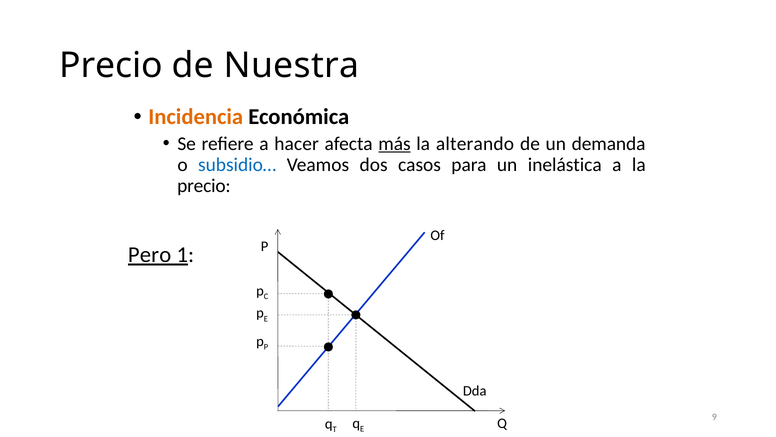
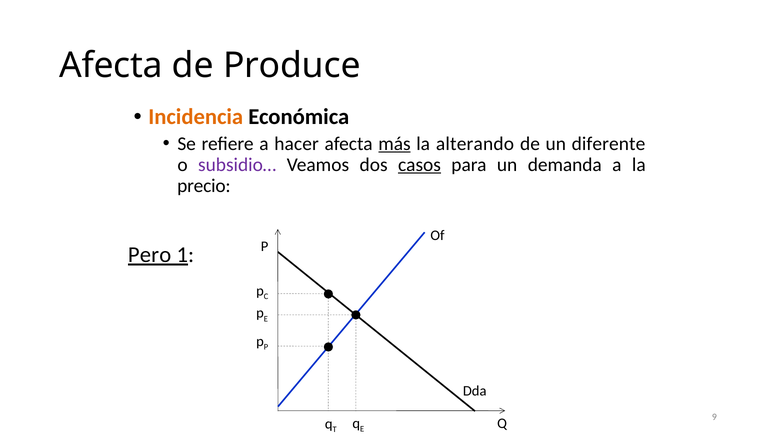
Precio: Precio -> Afecta (111, 65)
Nuestra: Nuestra -> Produce (292, 65)
demanda: demanda -> diferente (608, 144)
subsidio… colour: blue -> purple (237, 165)
casos underline: none -> present (419, 165)
inelástica: inelástica -> demanda (565, 165)
